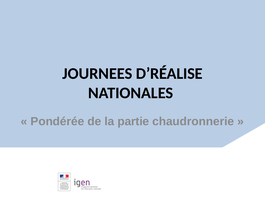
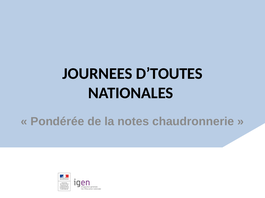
D’RÉALISE: D’RÉALISE -> D’TOUTES (169, 74)
partie: partie -> notes (133, 122)
